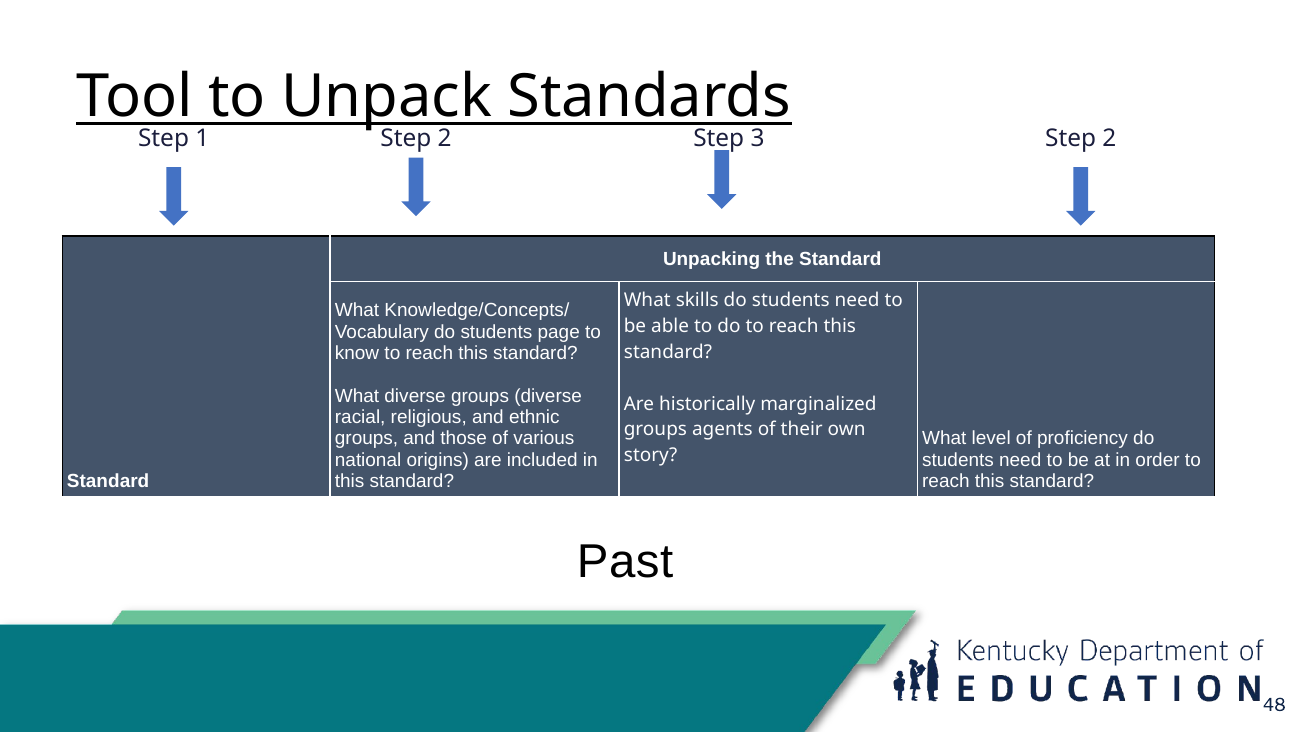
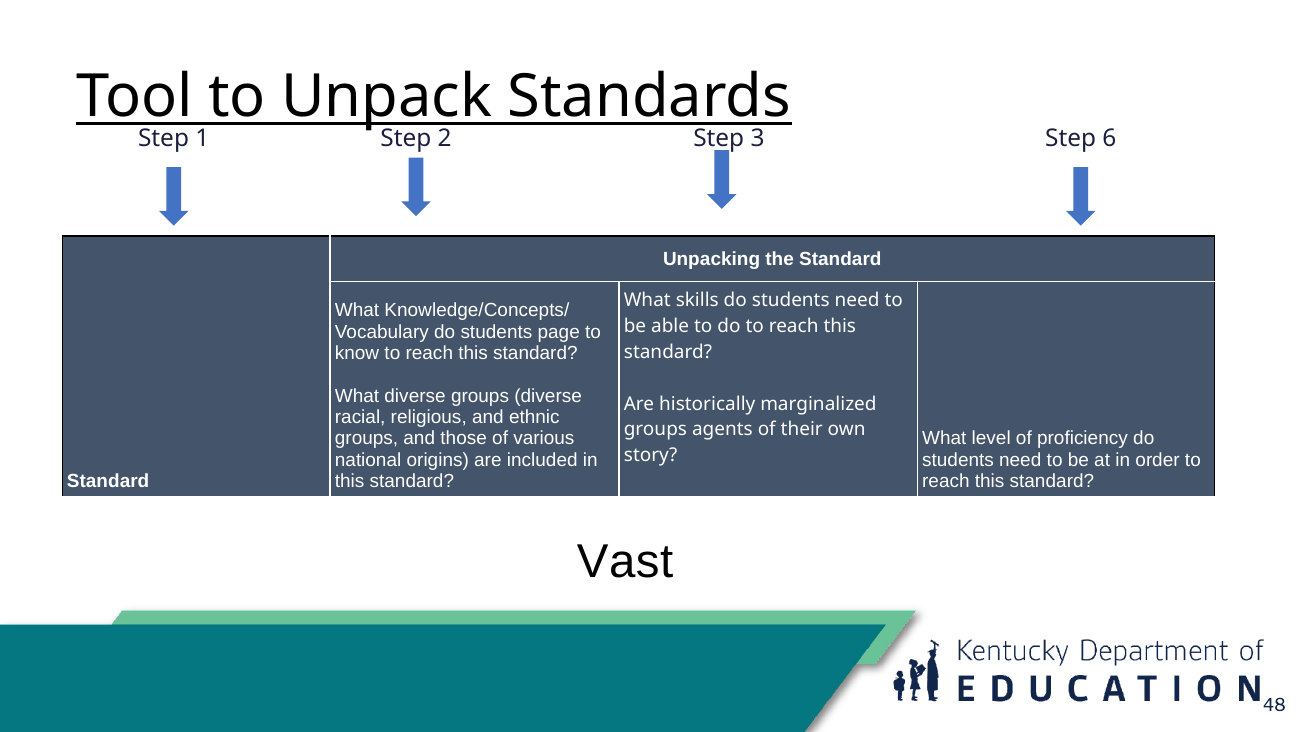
3 Step 2: 2 -> 6 (1109, 138)
Past: Past -> Vast (625, 561)
